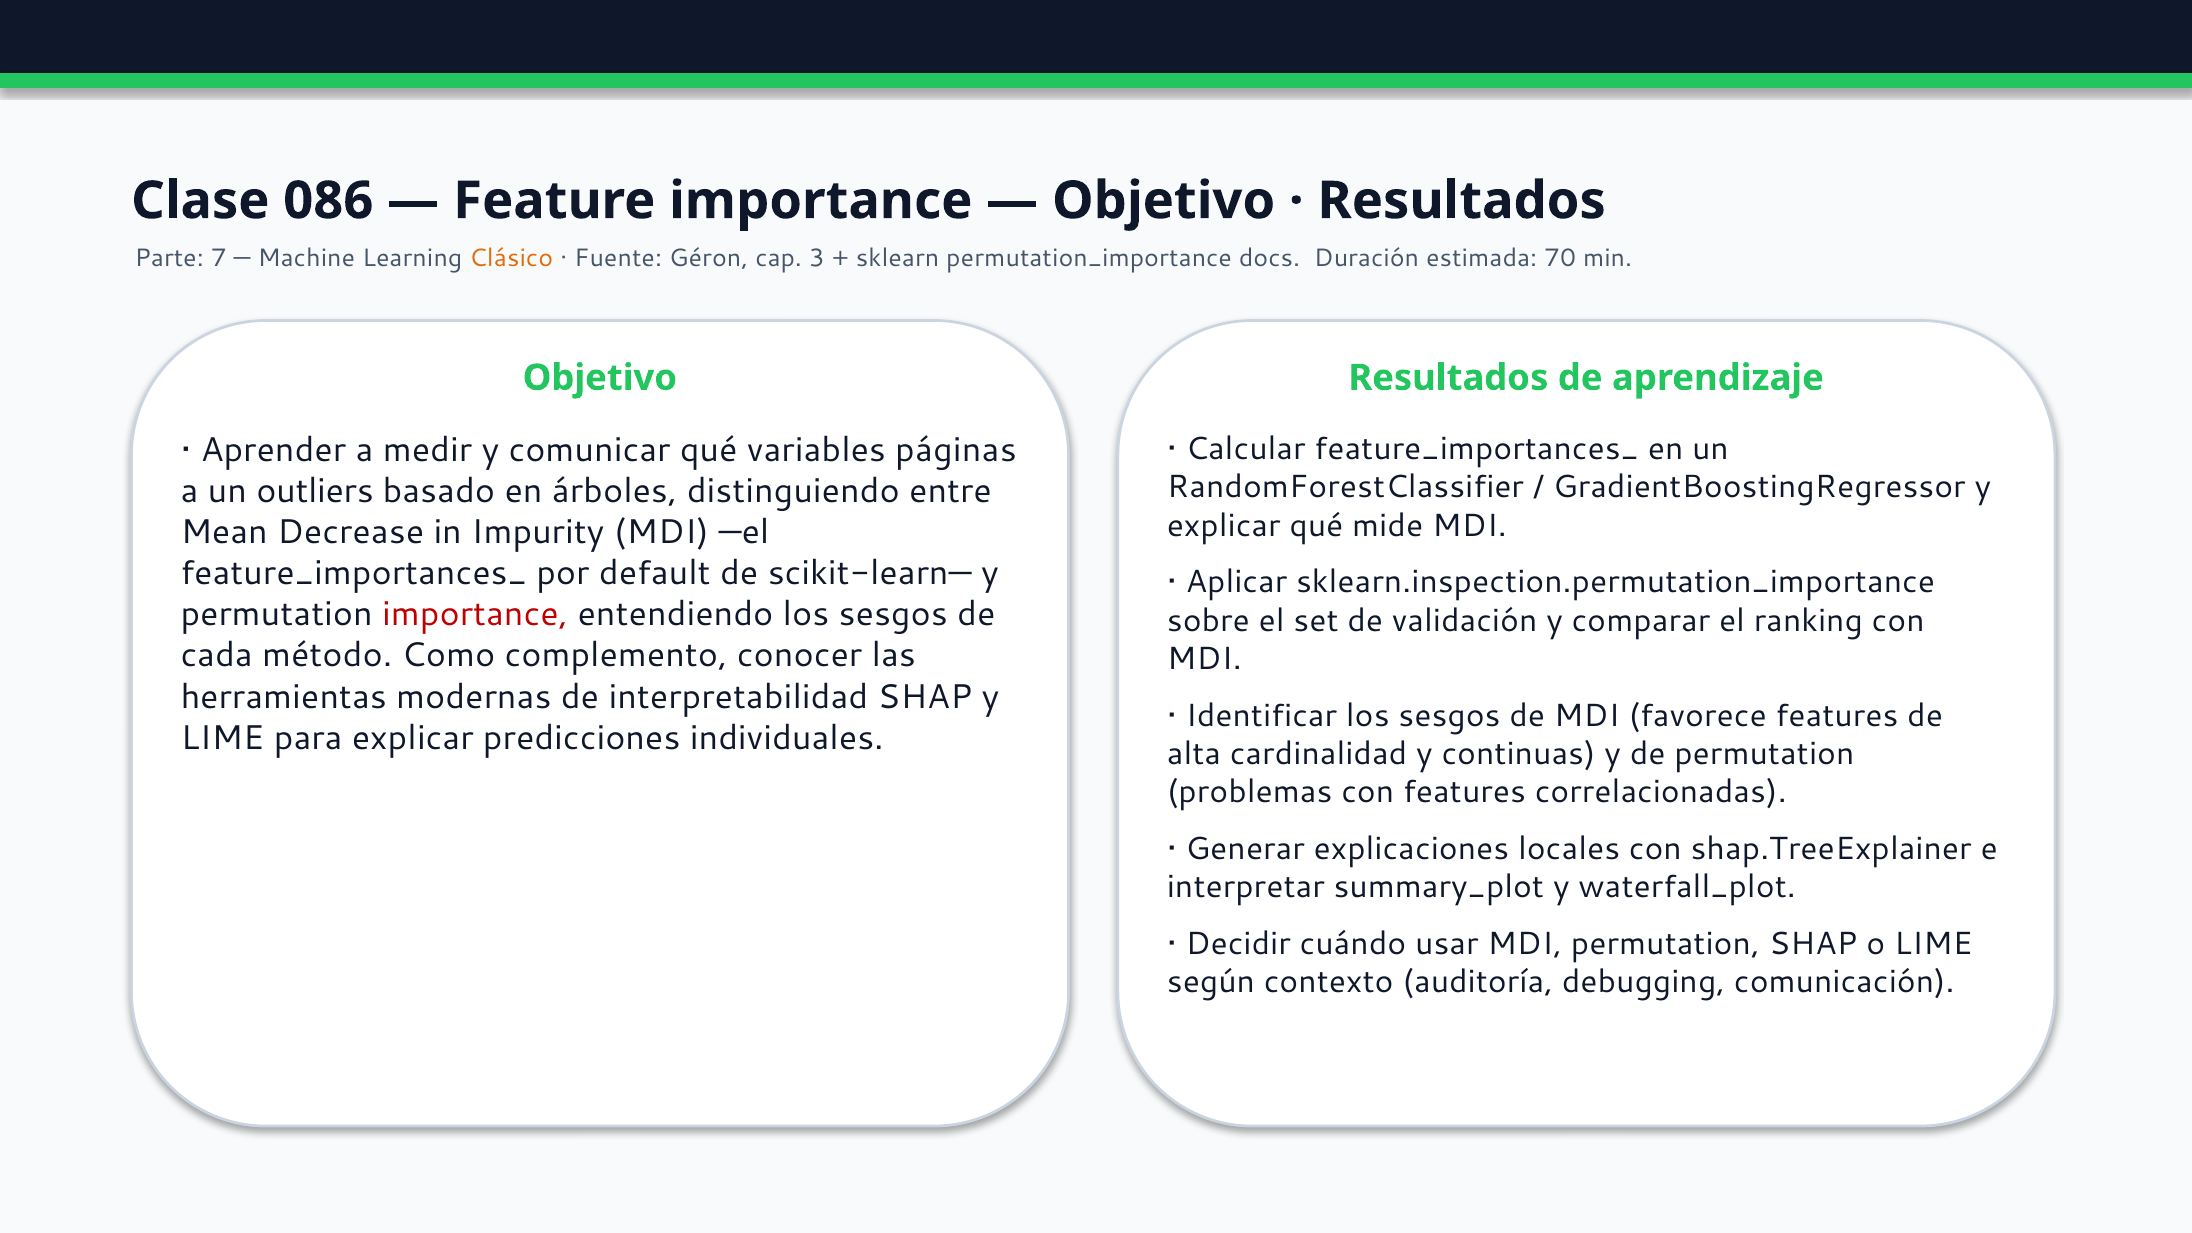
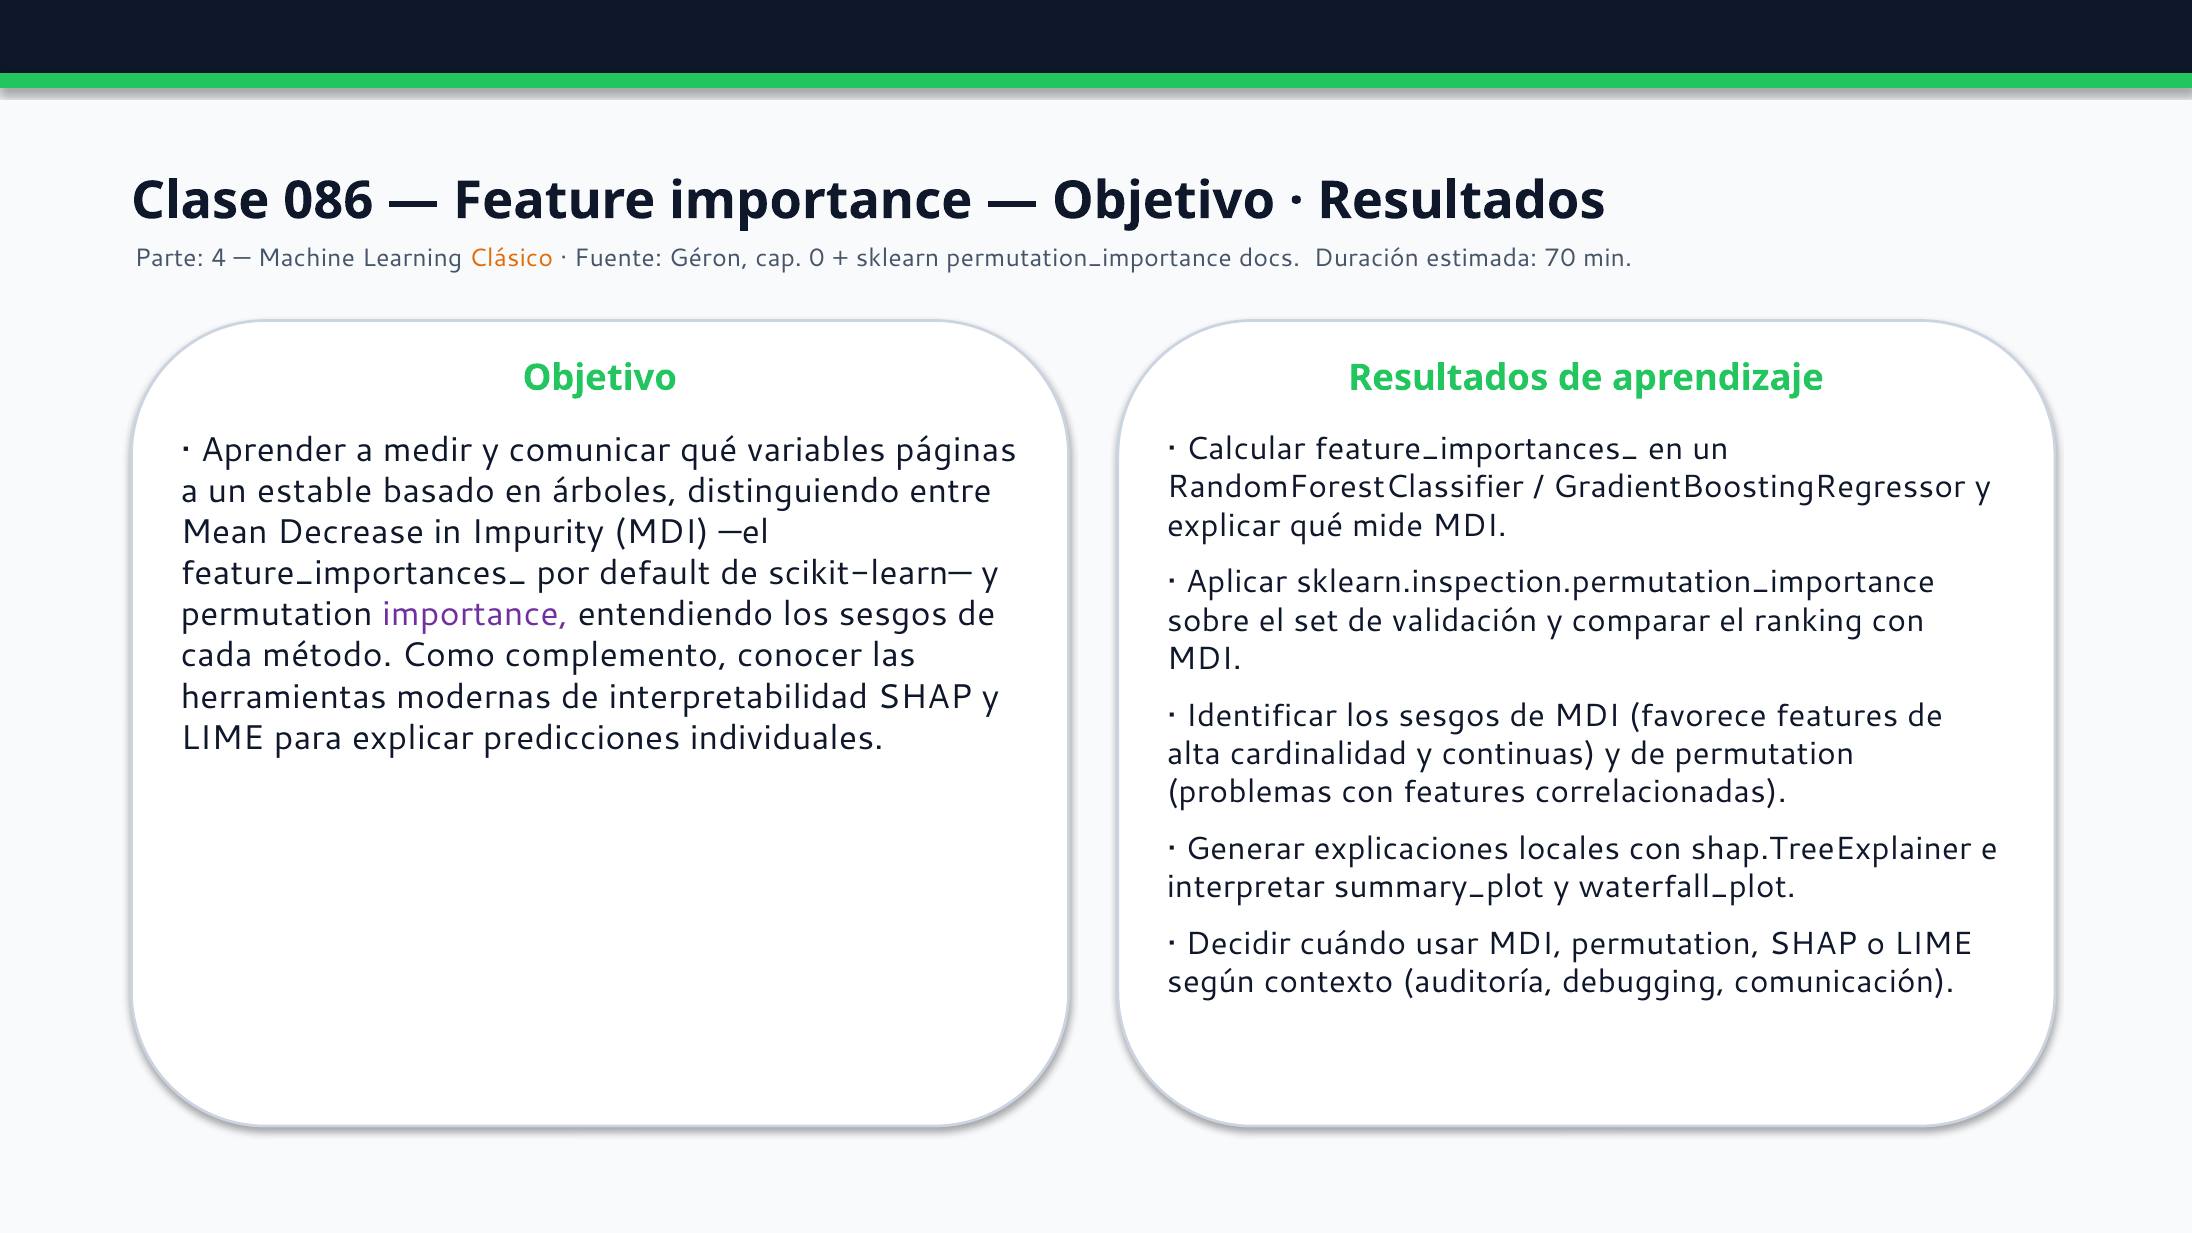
7: 7 -> 4 (219, 258)
3: 3 -> 0 (817, 258)
outliers: outliers -> estable (315, 491)
importance colour: red -> purple (475, 615)
